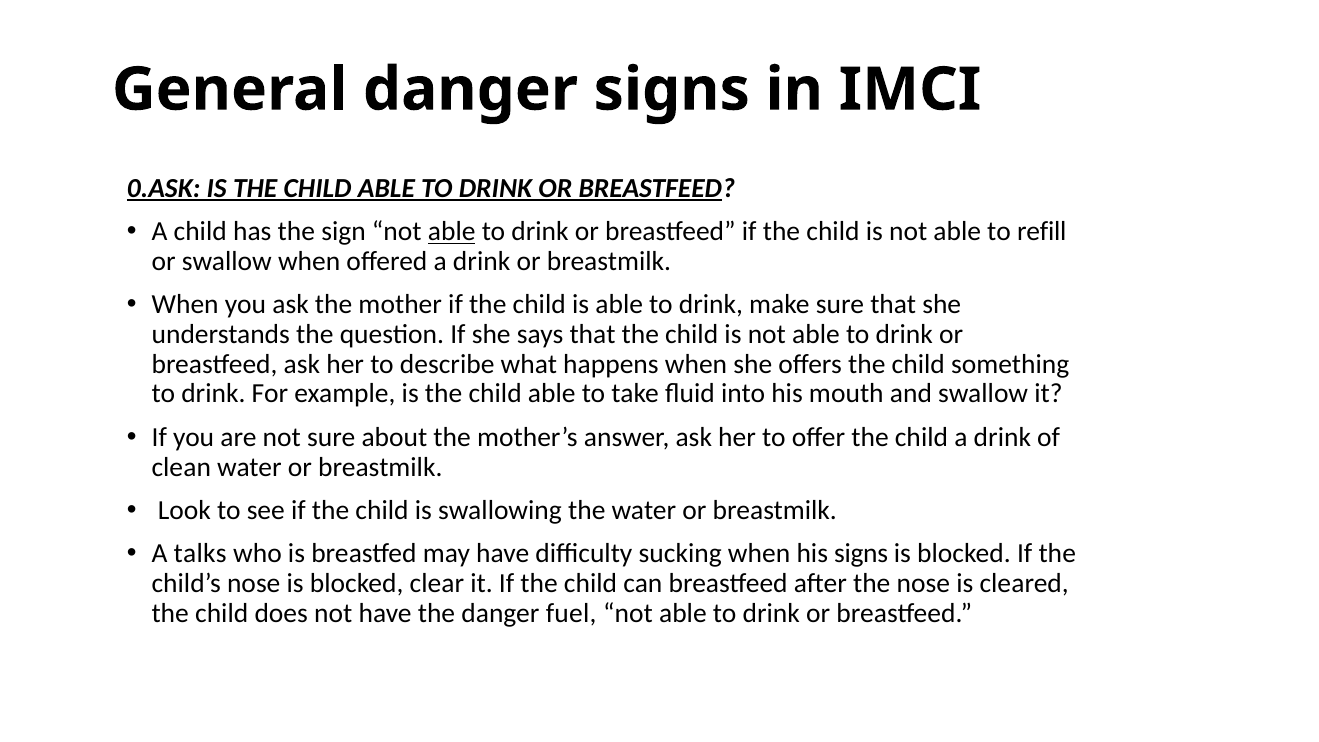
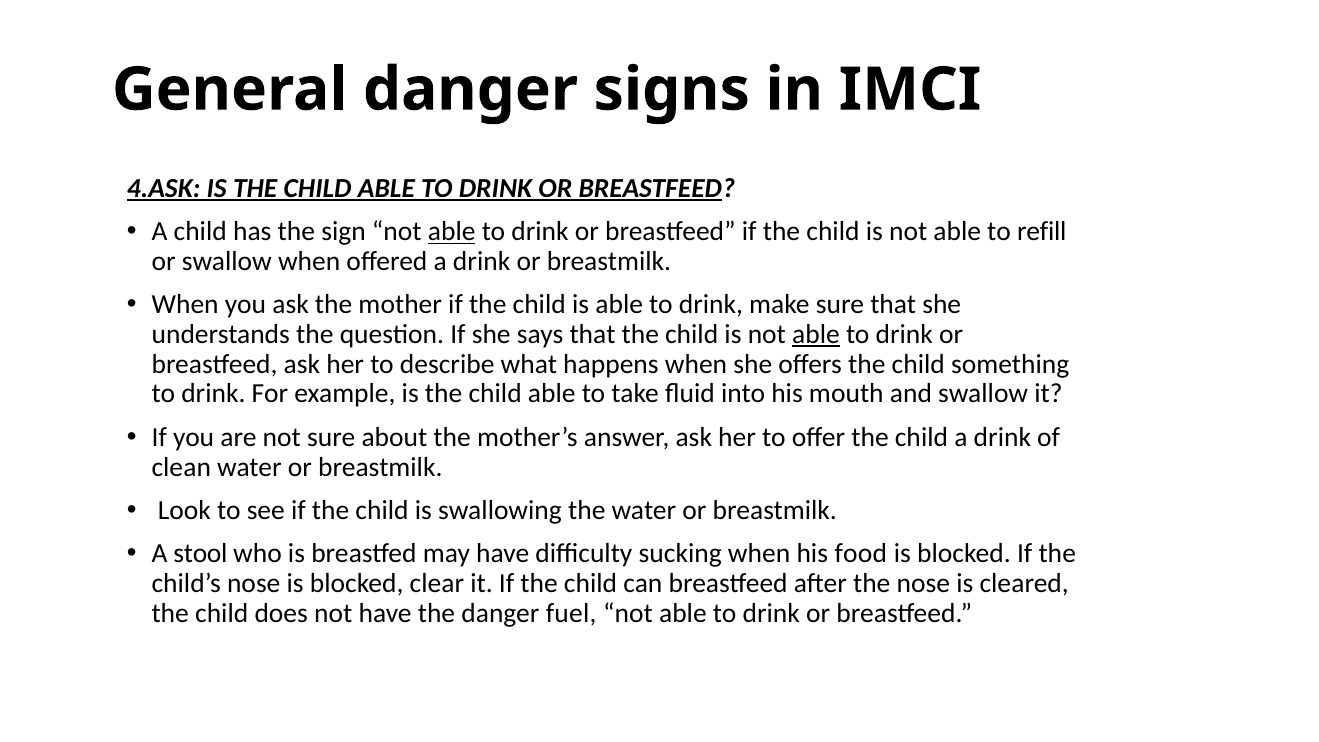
0.ASK: 0.ASK -> 4.ASK (164, 188)
able underline: none -> present (816, 334)
talks: talks -> stool (200, 554)
his signs: signs -> food (861, 554)
